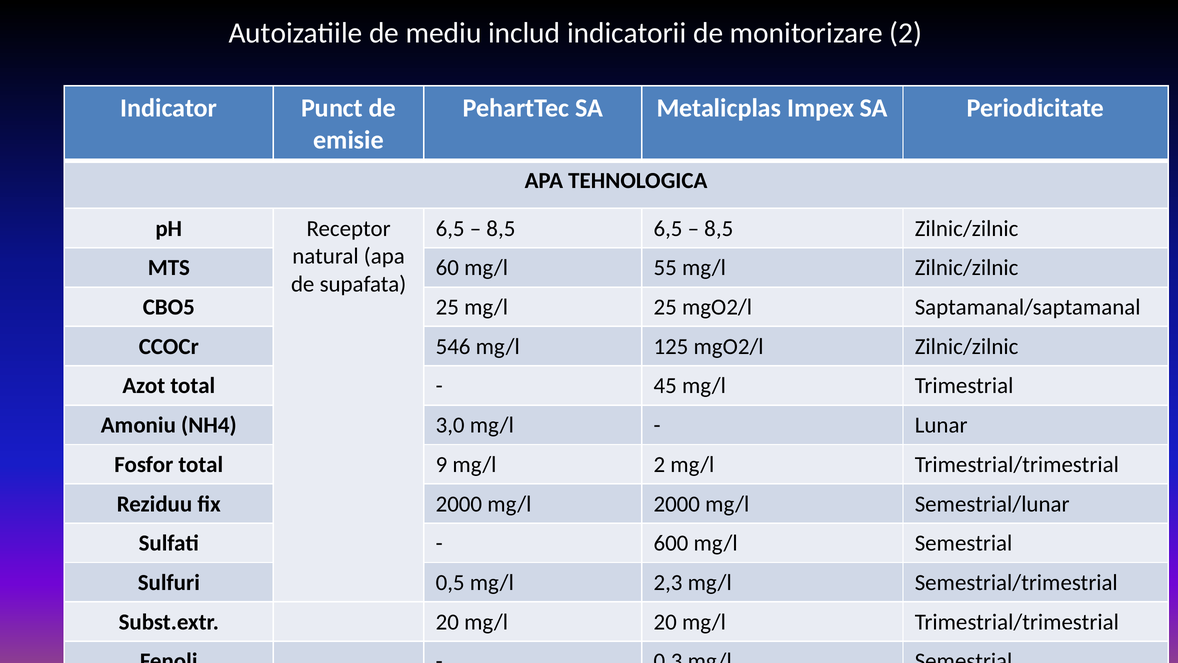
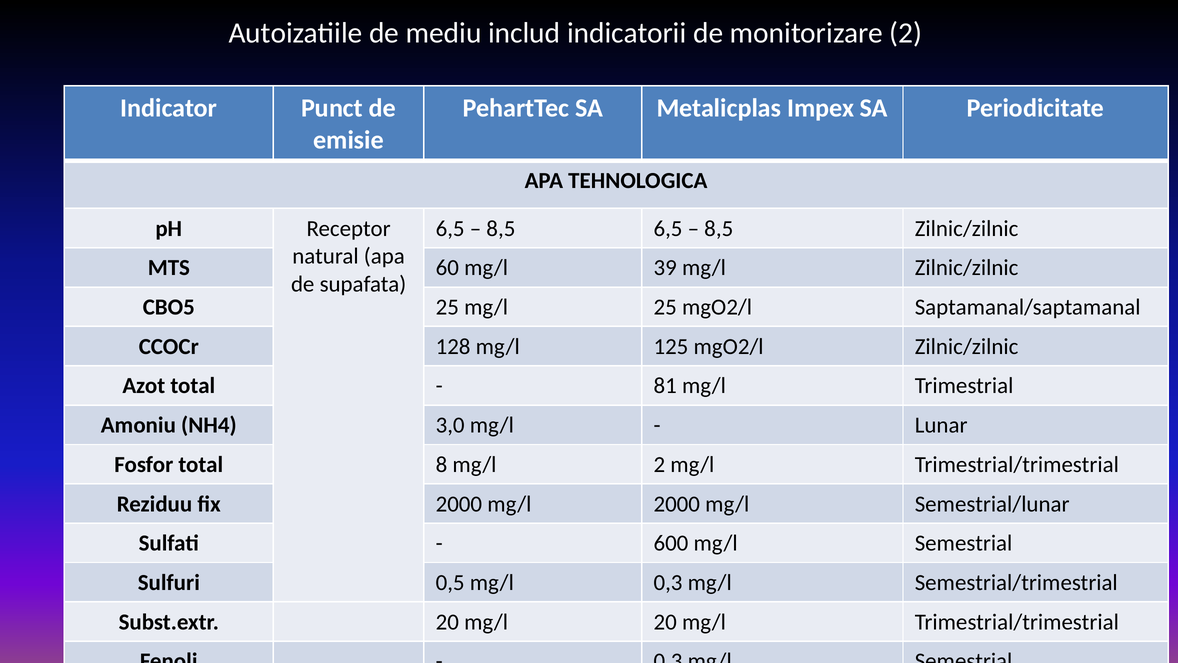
55: 55 -> 39 (665, 268)
546: 546 -> 128 (453, 346)
45: 45 -> 81 (665, 386)
9: 9 -> 8 (441, 464)
mg/l 2,3: 2,3 -> 0,3 (668, 582)
